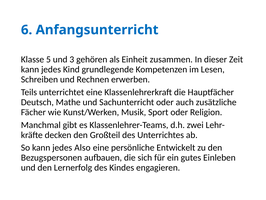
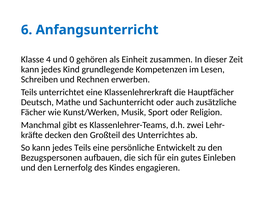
5: 5 -> 4 (48, 59)
3: 3 -> 0 (72, 59)
jedes Also: Also -> Teils (83, 147)
